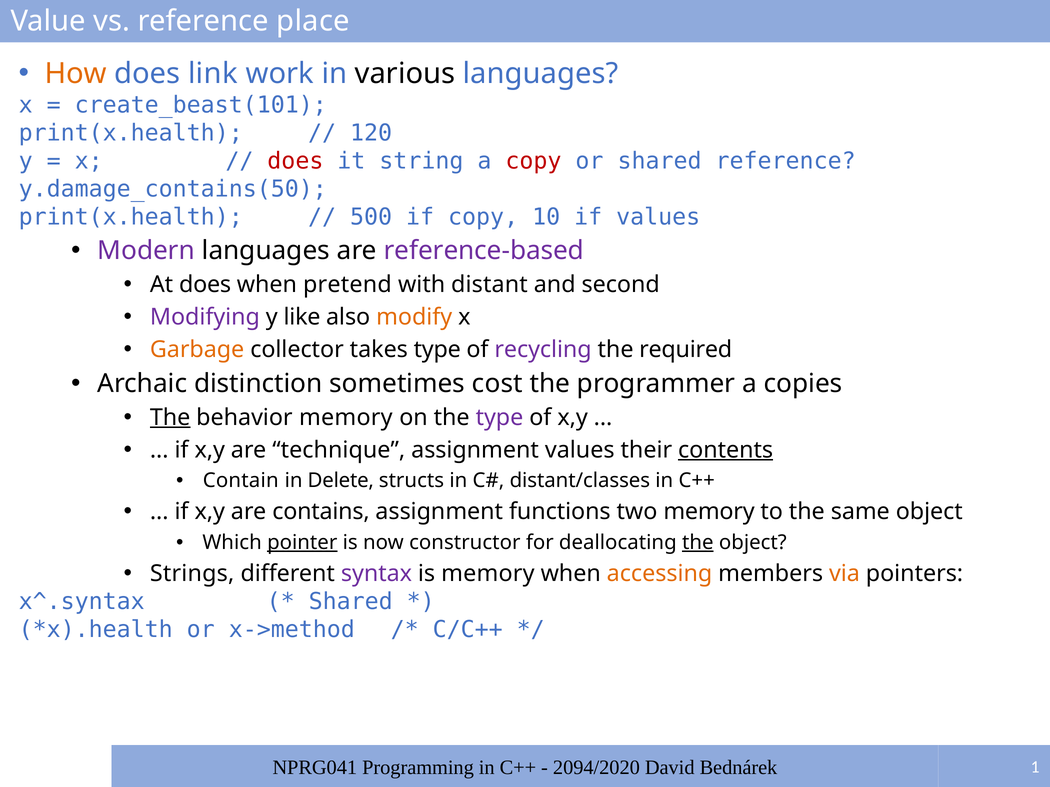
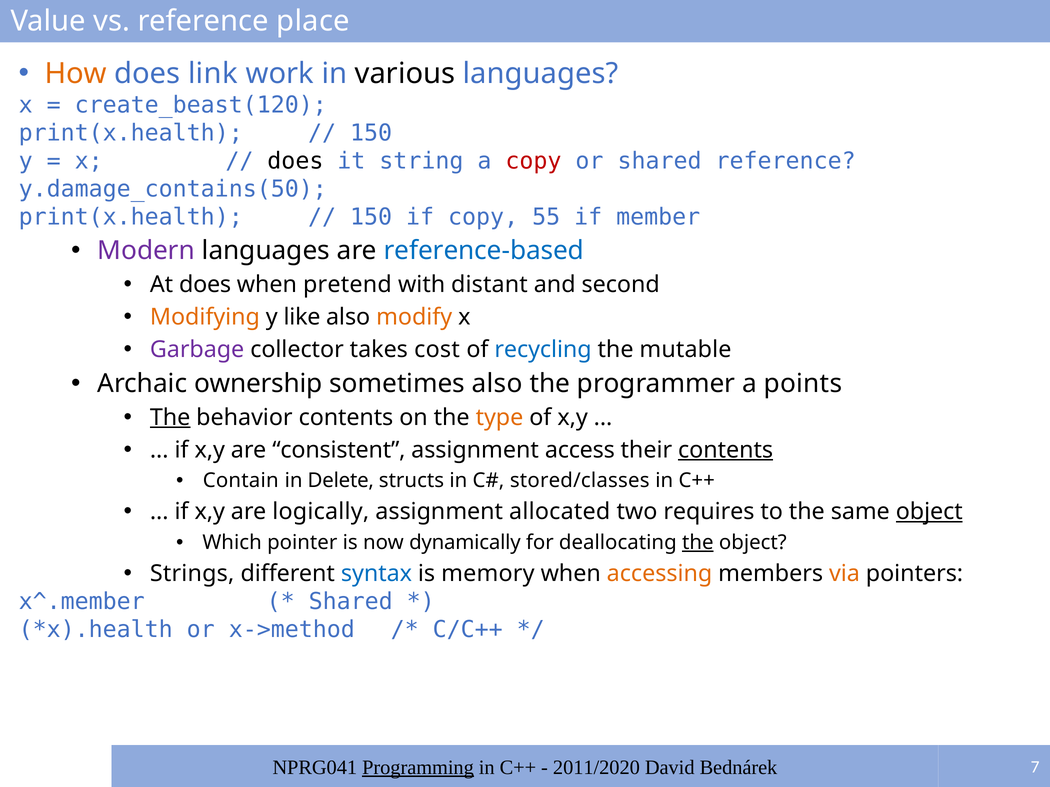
create_beast(101: create_beast(101 -> create_beast(120 (201, 105)
120: 120 -> 150 (371, 133)
does colour: red -> black (295, 161)
500: 500 -> 150 (371, 217)
10: 10 -> 55 (546, 217)
if values: values -> member (658, 217)
reference-based colour: purple -> blue (484, 251)
Modifying colour: purple -> orange (205, 317)
Garbage colour: orange -> purple (197, 350)
takes type: type -> cost (437, 350)
recycling colour: purple -> blue (543, 350)
required: required -> mutable (685, 350)
distinction: distinction -> ownership (258, 384)
sometimes cost: cost -> also (497, 384)
copies: copies -> points (803, 384)
behavior memory: memory -> contents (346, 418)
type colour: purple -> orange (499, 418)
technique: technique -> consistent (339, 450)
assignment values: values -> access (580, 450)
distant/classes: distant/classes -> stored/classes (580, 481)
contains: contains -> logically (321, 512)
functions: functions -> allocated (560, 512)
two memory: memory -> requires (709, 512)
object underline: none -> present (929, 512)
pointer underline: present -> none (302, 543)
constructor: constructor -> dynamically (465, 543)
syntax colour: purple -> blue (376, 574)
x^.syntax: x^.syntax -> x^.member (82, 602)
Programming underline: none -> present (418, 768)
2094/2020: 2094/2020 -> 2011/2020 (596, 768)
1: 1 -> 7 (1035, 768)
